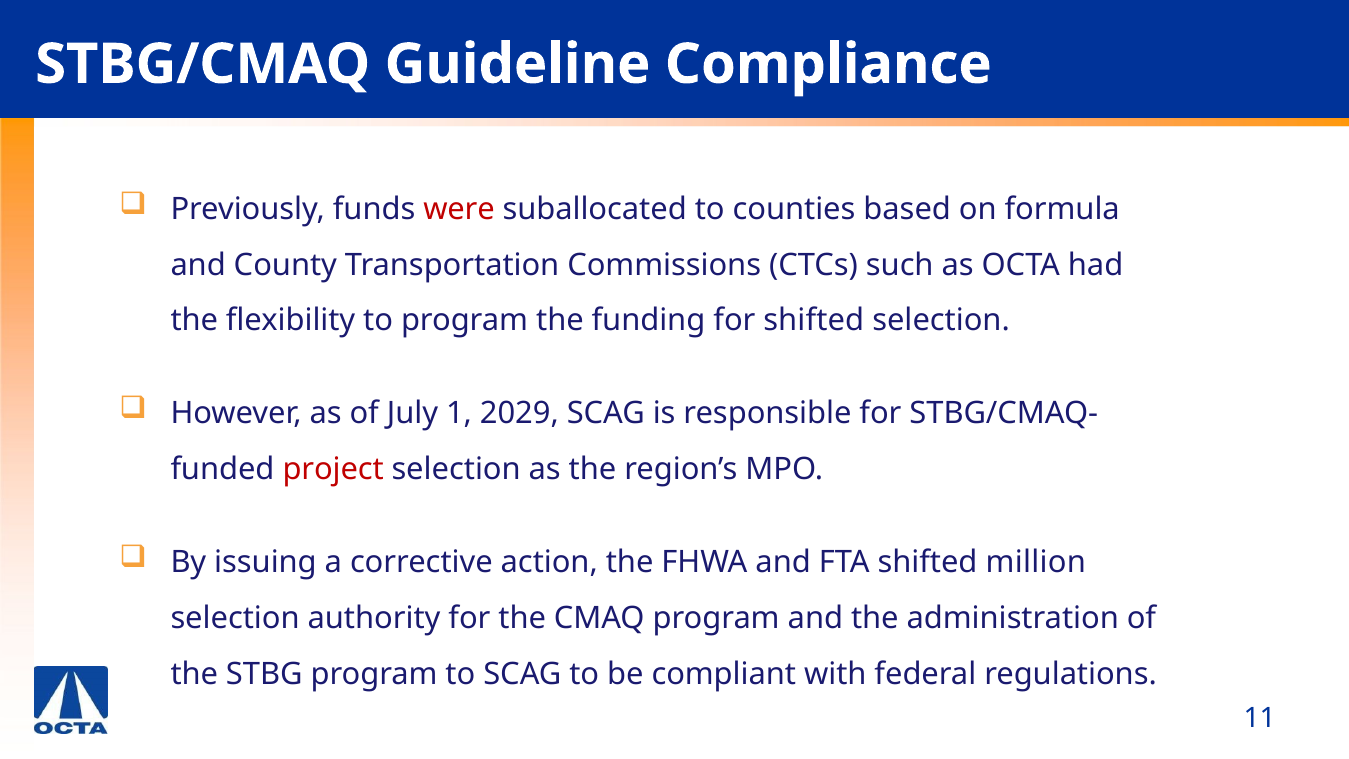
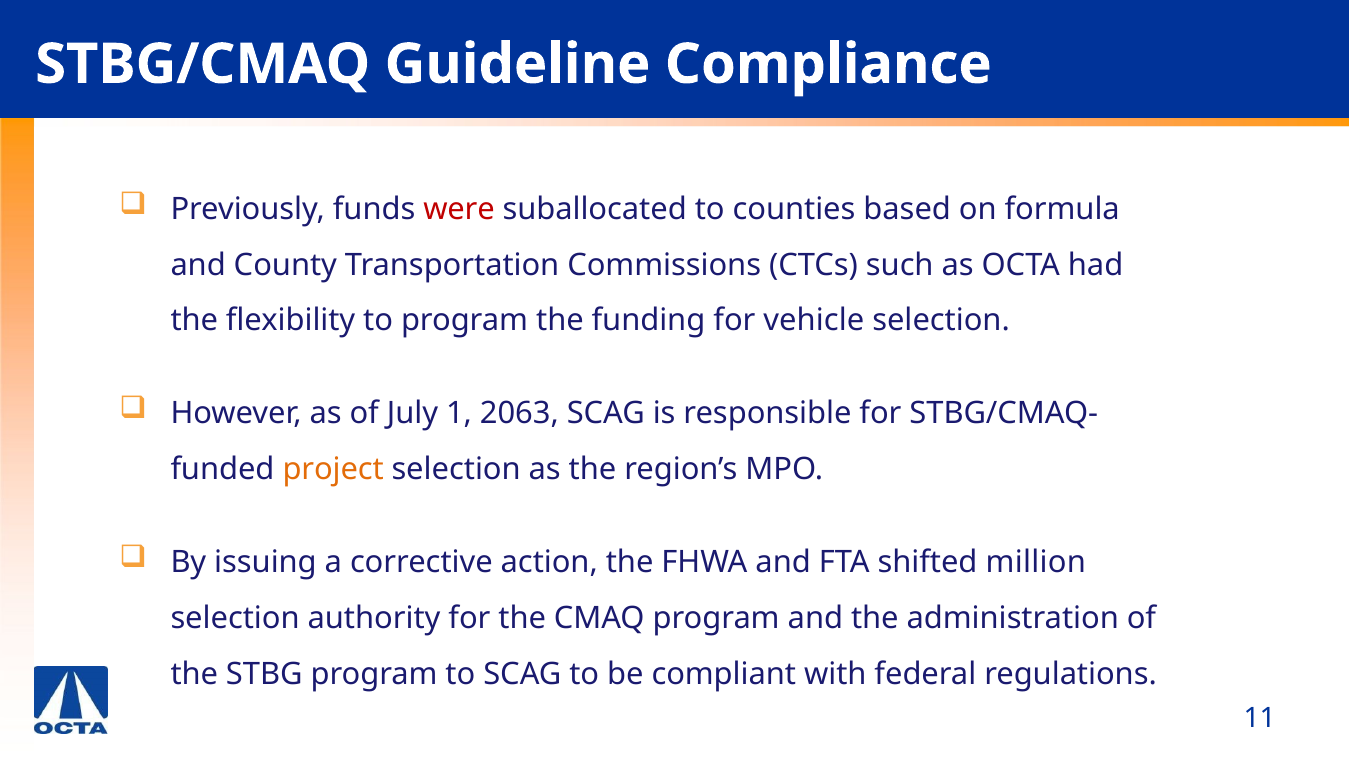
for shifted: shifted -> vehicle (814, 320)
2029: 2029 -> 2063 (519, 414)
project colour: red -> orange (333, 469)
